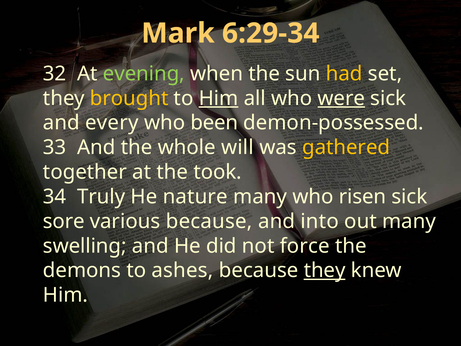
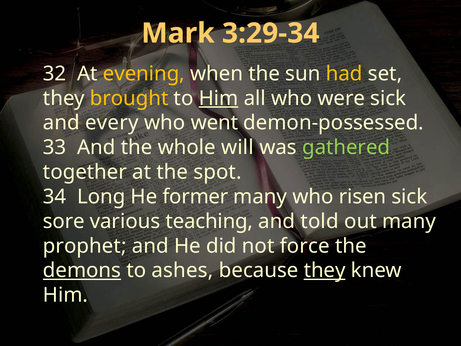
6:29-34: 6:29-34 -> 3:29-34 (271, 33)
evening colour: light green -> yellow (144, 74)
were underline: present -> none (341, 98)
been: been -> went (214, 123)
gathered colour: yellow -> light green (346, 147)
took: took -> spot (218, 172)
Truly: Truly -> Long (101, 197)
nature: nature -> former (195, 197)
various because: because -> teaching (209, 221)
into: into -> told (320, 221)
swelling: swelling -> prophet (85, 246)
demons underline: none -> present (82, 270)
